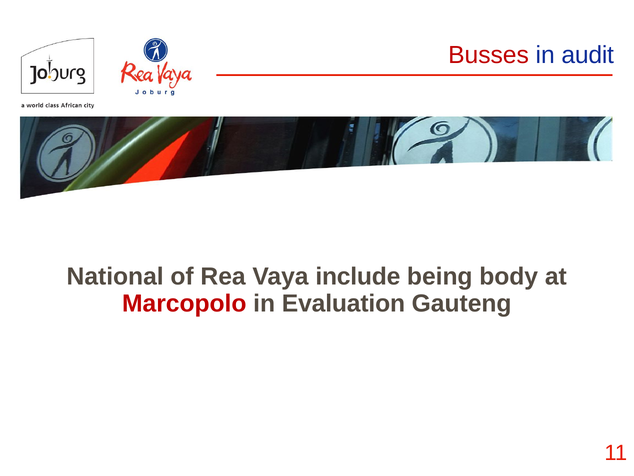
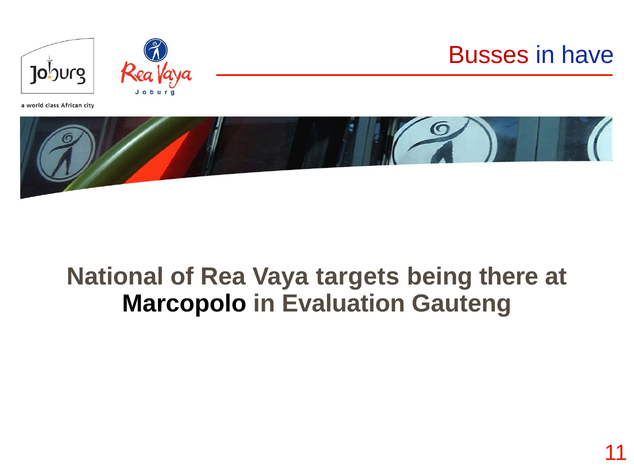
audit: audit -> have (588, 55)
include: include -> targets (358, 276)
body: body -> there (509, 276)
Marcopolo colour: red -> black (184, 303)
